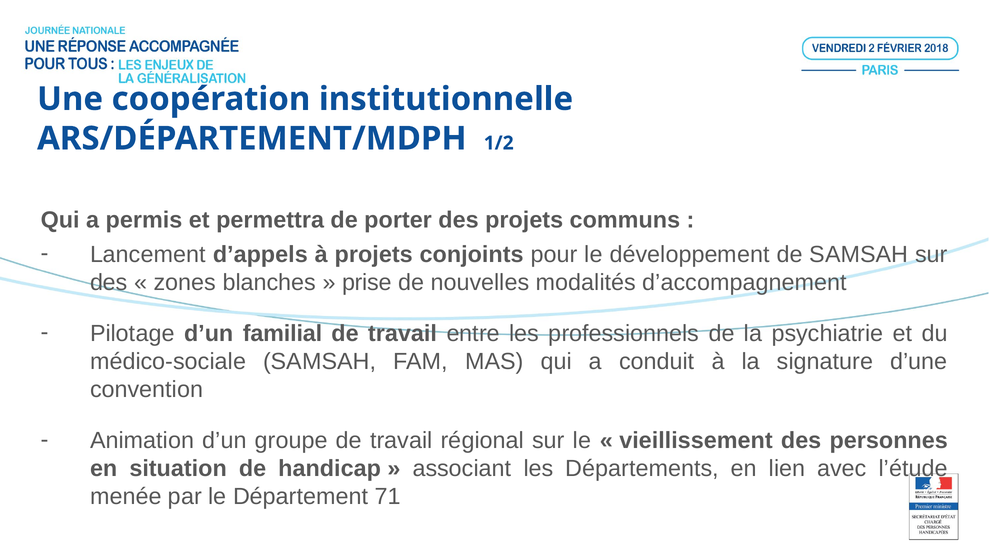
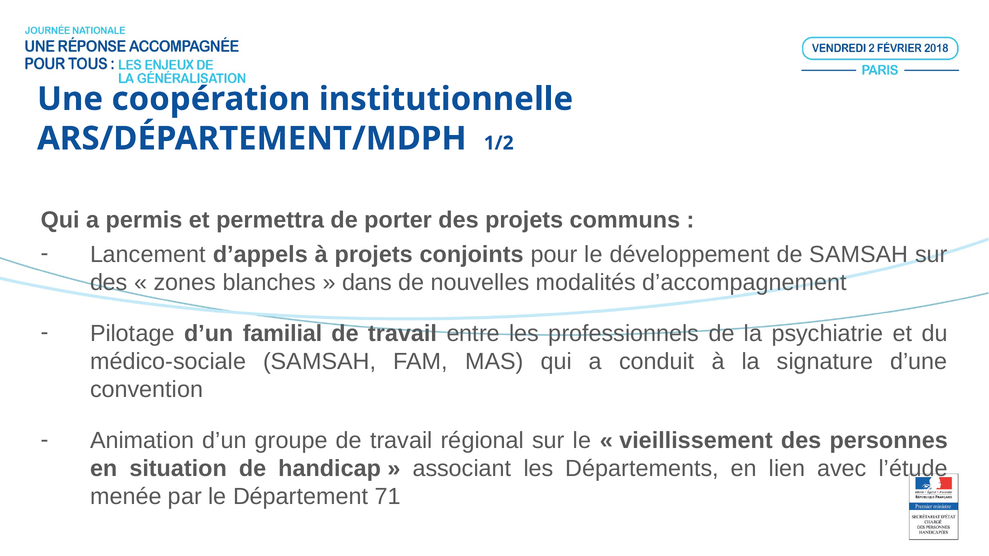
prise: prise -> dans (367, 283)
